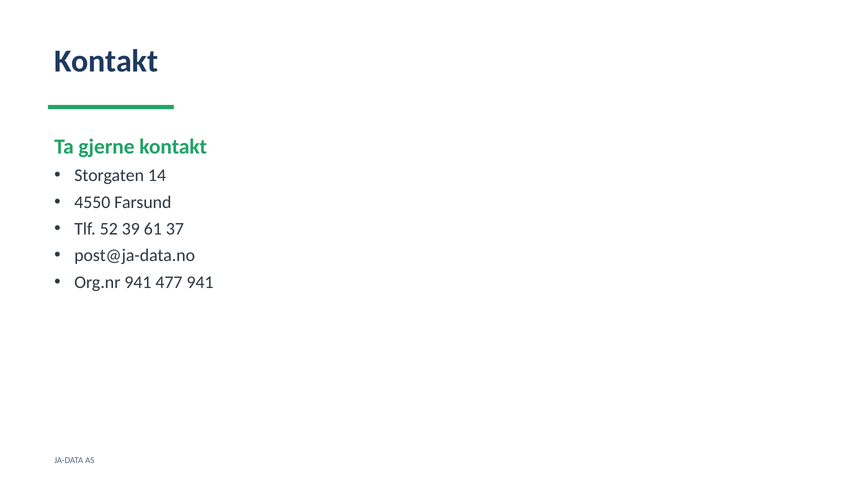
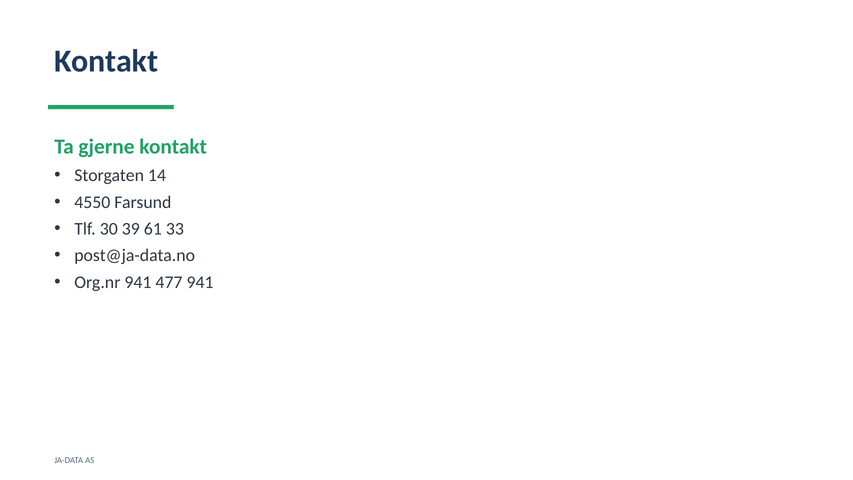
52: 52 -> 30 (109, 229)
37: 37 -> 33 (175, 229)
